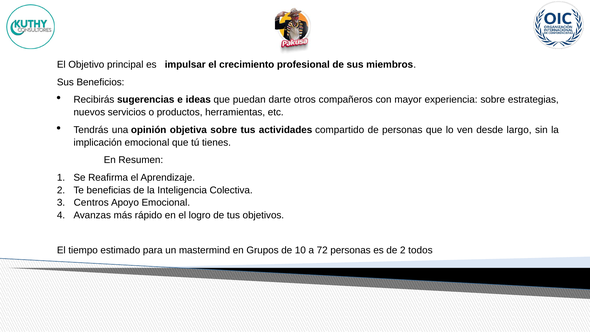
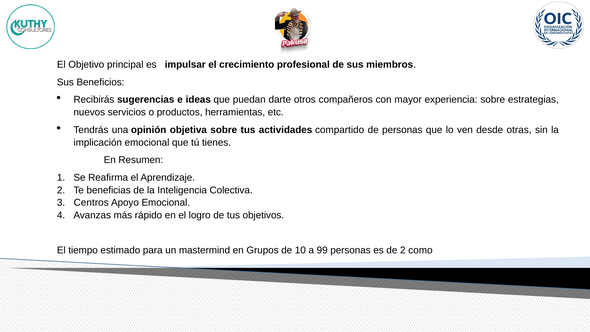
largo: largo -> otras (519, 130)
72: 72 -> 99 (322, 250)
todos: todos -> como (420, 250)
